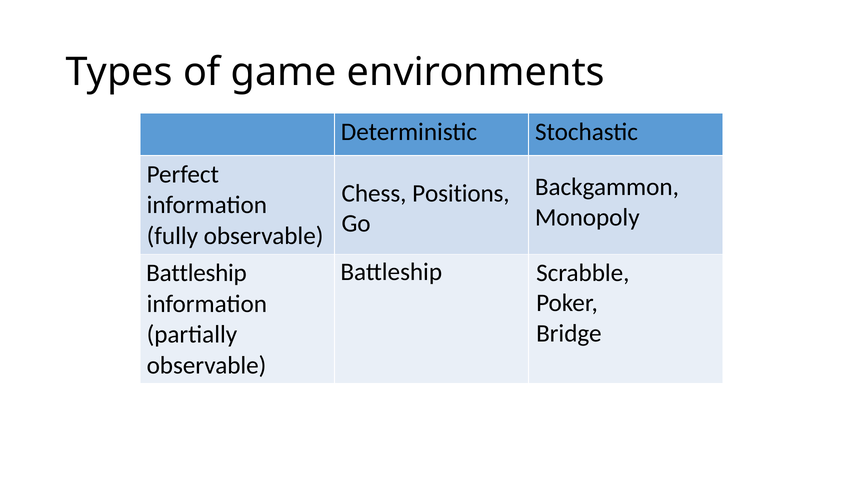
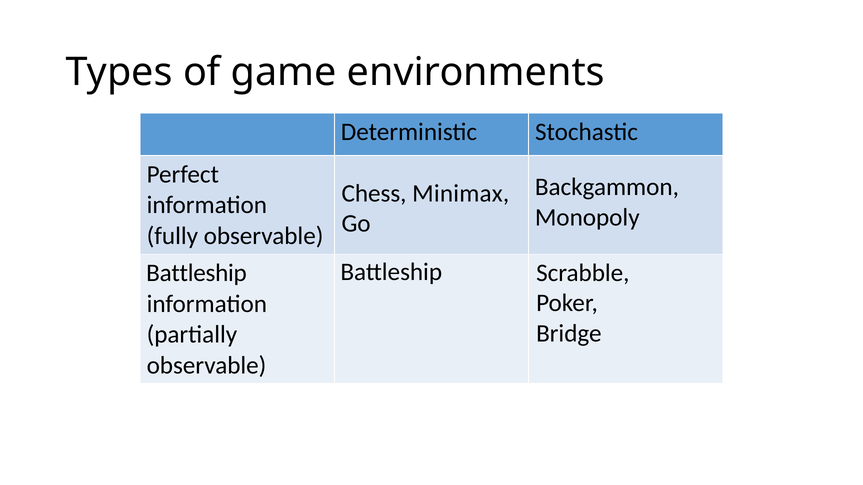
Positions: Positions -> Minimax (461, 193)
